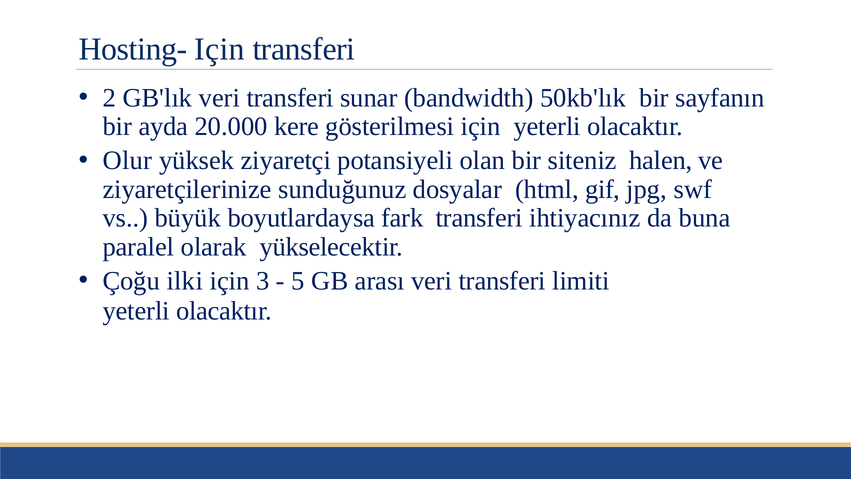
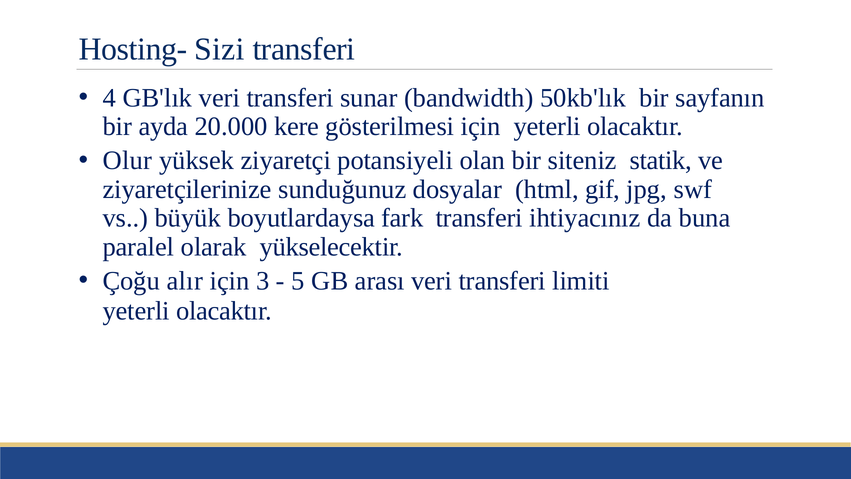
Hosting- Için: Için -> Sizi (219, 49)
2: 2 -> 4 (109, 98)
halen: halen -> statik (661, 161)
ilki: ilki -> alır (185, 281)
